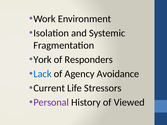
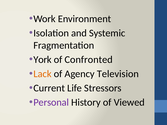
Responders: Responders -> Confronted (89, 60)
Lack colour: blue -> orange (42, 74)
Avoidance: Avoidance -> Television (118, 74)
